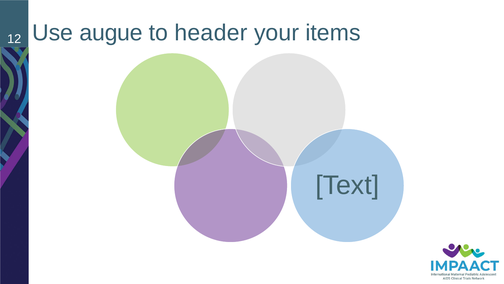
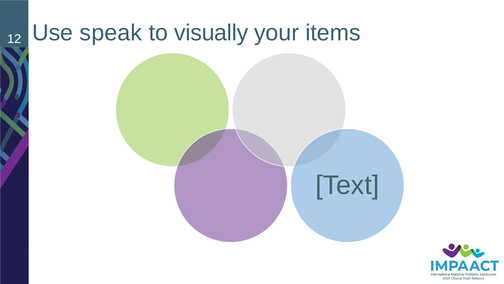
augue: augue -> speak (111, 33)
header: header -> visually (211, 33)
